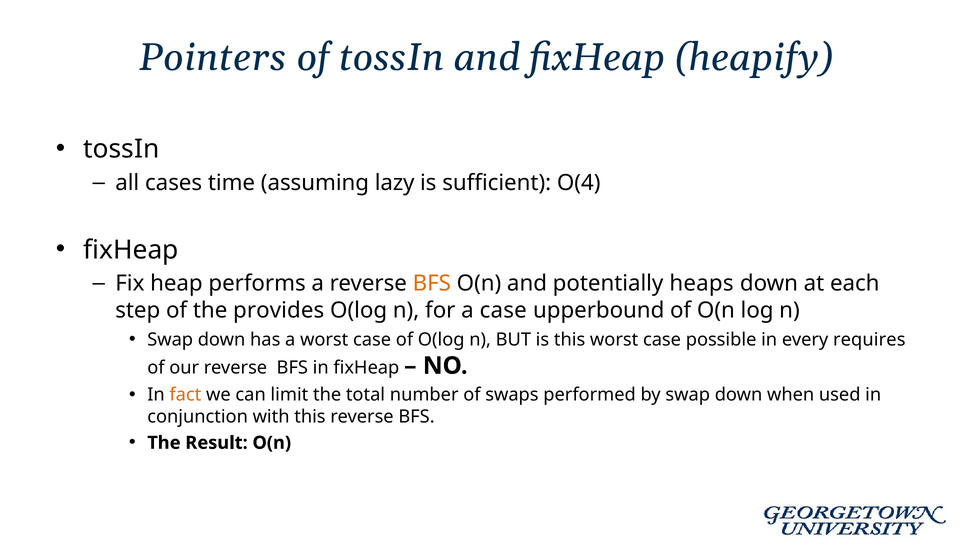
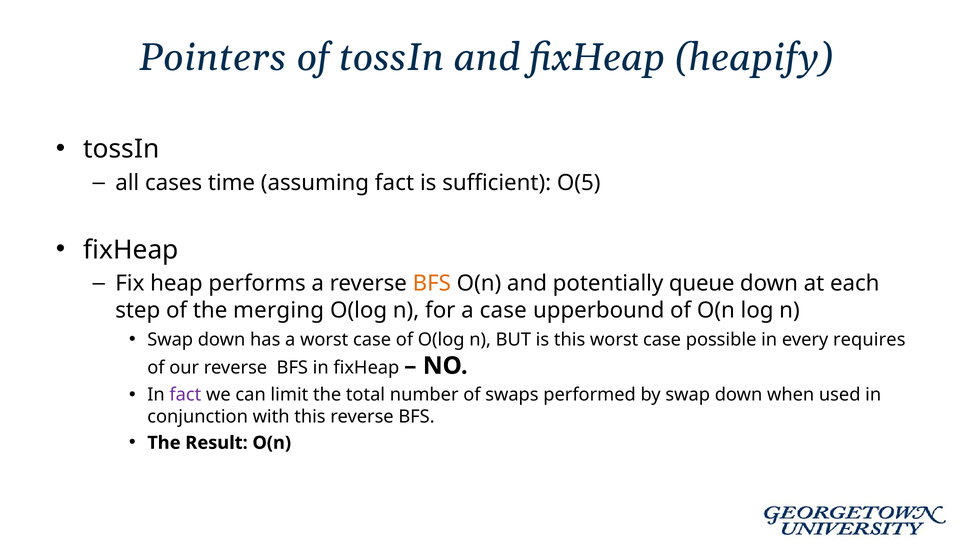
assuming lazy: lazy -> fact (394, 183)
O(4: O(4 -> O(5 (579, 183)
heaps: heaps -> queue (702, 284)
provides: provides -> merging (279, 310)
fact colour: orange -> purple (185, 395)
